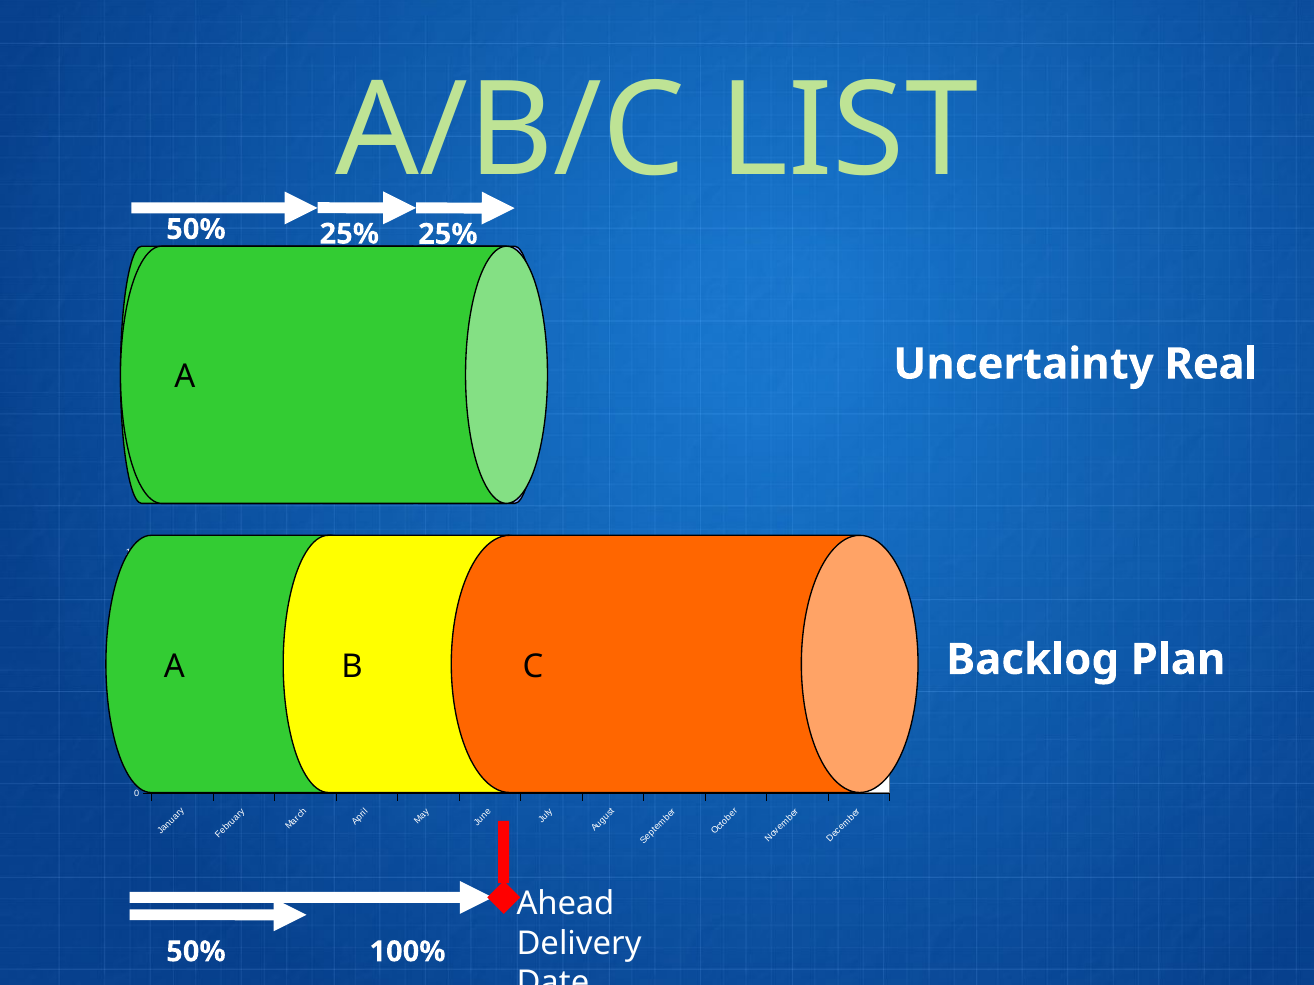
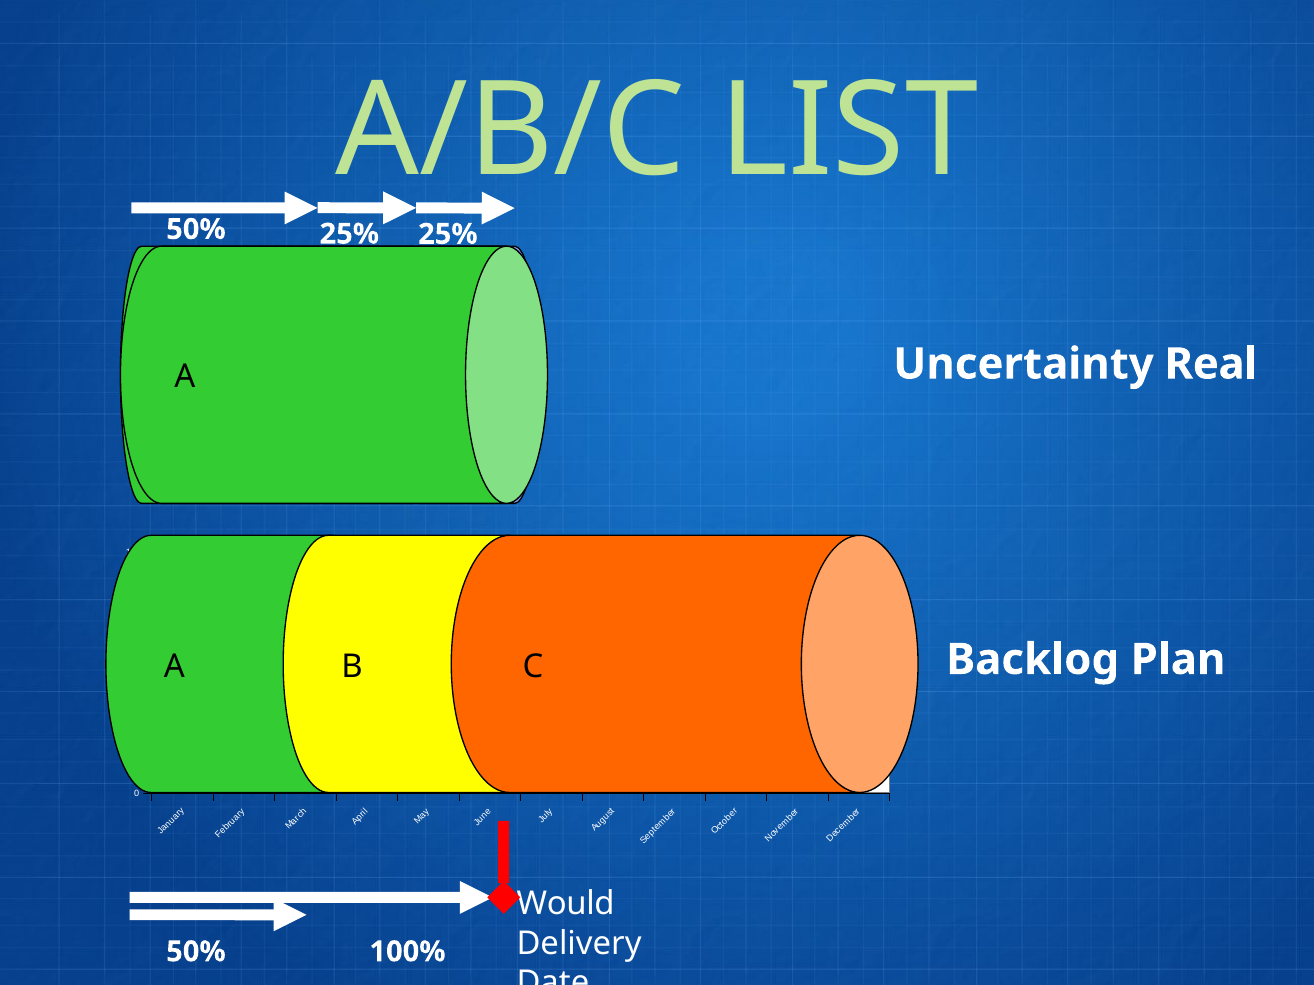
Ahead: Ahead -> Would (566, 904)
